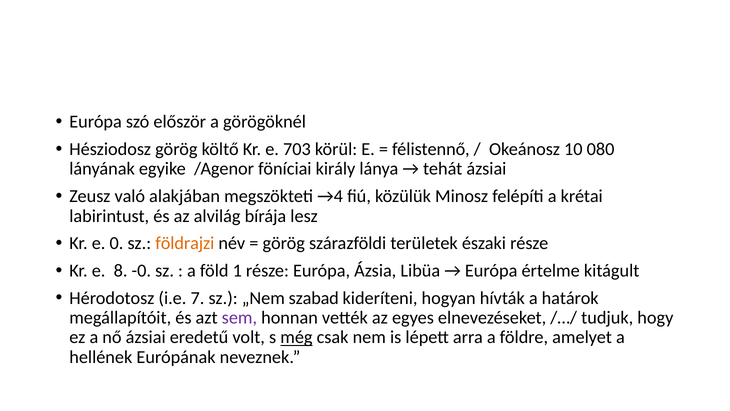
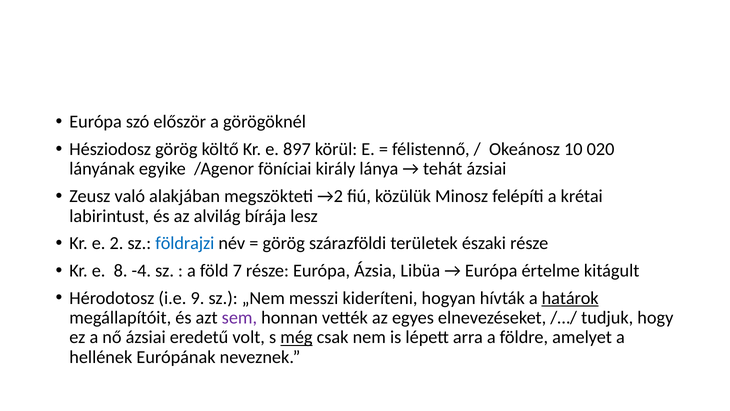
703: 703 -> 897 (297, 149)
080: 080 -> 020 (601, 149)
→4: →4 -> →2 (330, 196)
0: 0 -> 2 (116, 243)
földrajzi colour: orange -> blue (185, 243)
-0: -0 -> -4 (141, 270)
1: 1 -> 7 (237, 270)
7: 7 -> 9 (198, 298)
szabad: szabad -> messzi (314, 298)
határok underline: none -> present (570, 298)
